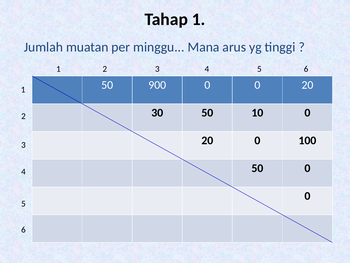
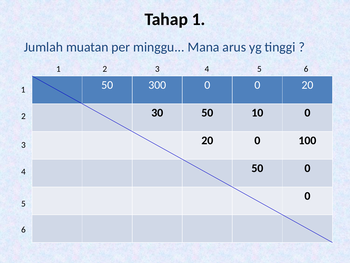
900: 900 -> 300 (157, 85)
